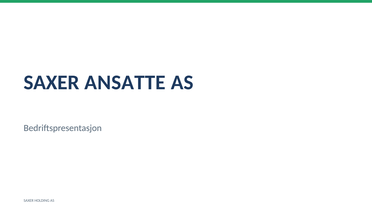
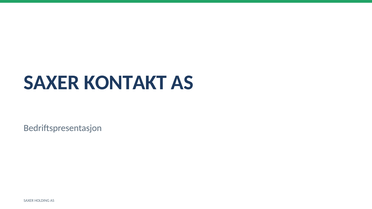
ANSATTE: ANSATTE -> KONTAKT (125, 83)
